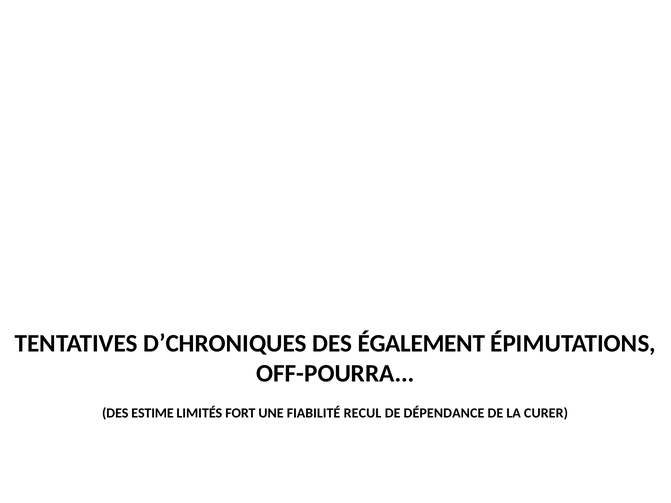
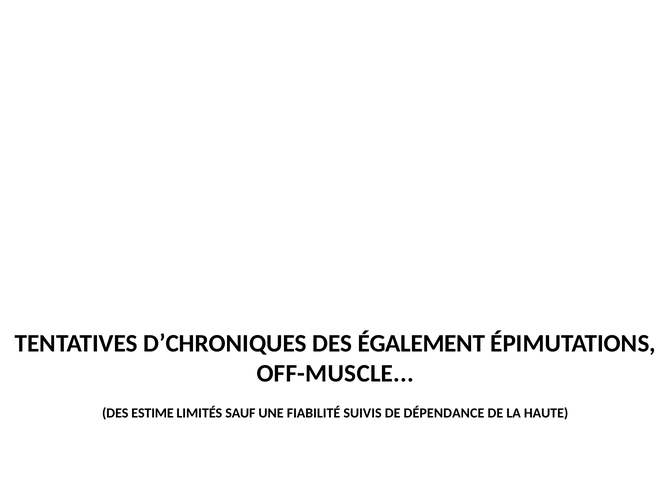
OFF-POURRA: OFF-POURRA -> OFF-MUSCLE (335, 374)
FORT: FORT -> SAUF (240, 413)
RECUL: RECUL -> SUIVIS (363, 413)
CURER: CURER -> HAUTE (546, 413)
